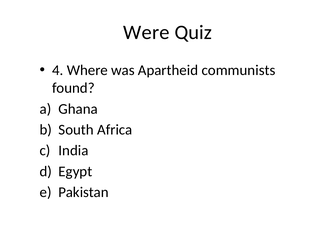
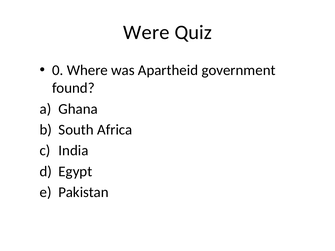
4: 4 -> 0 (58, 70)
communists: communists -> government (239, 70)
